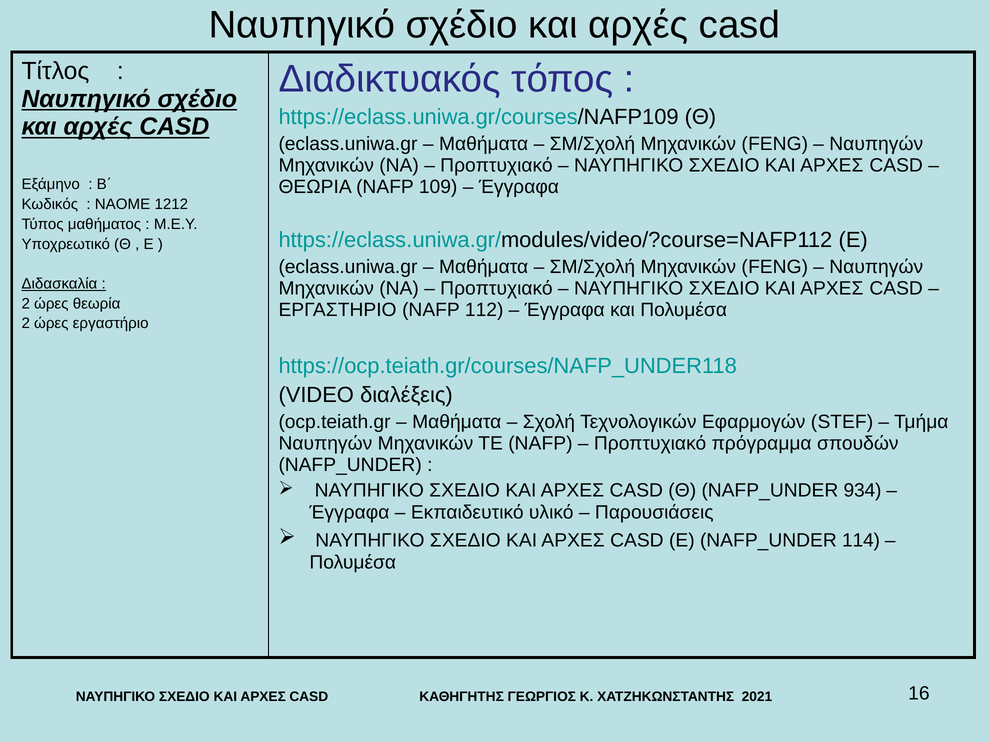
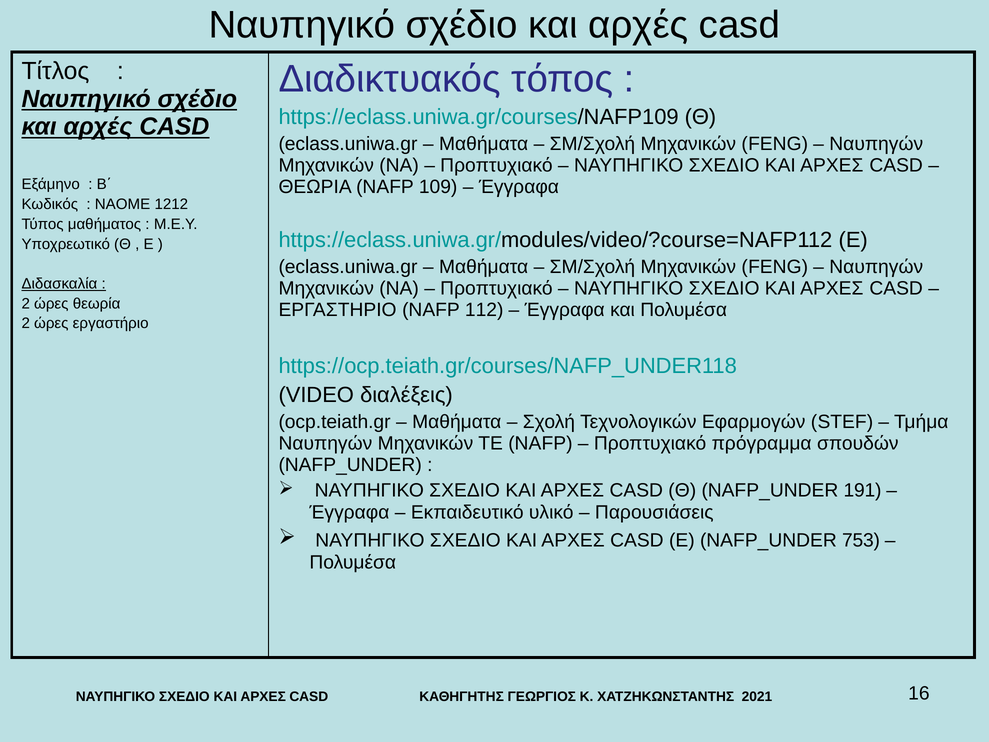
934: 934 -> 191 (862, 490)
114: 114 -> 753 (861, 540)
